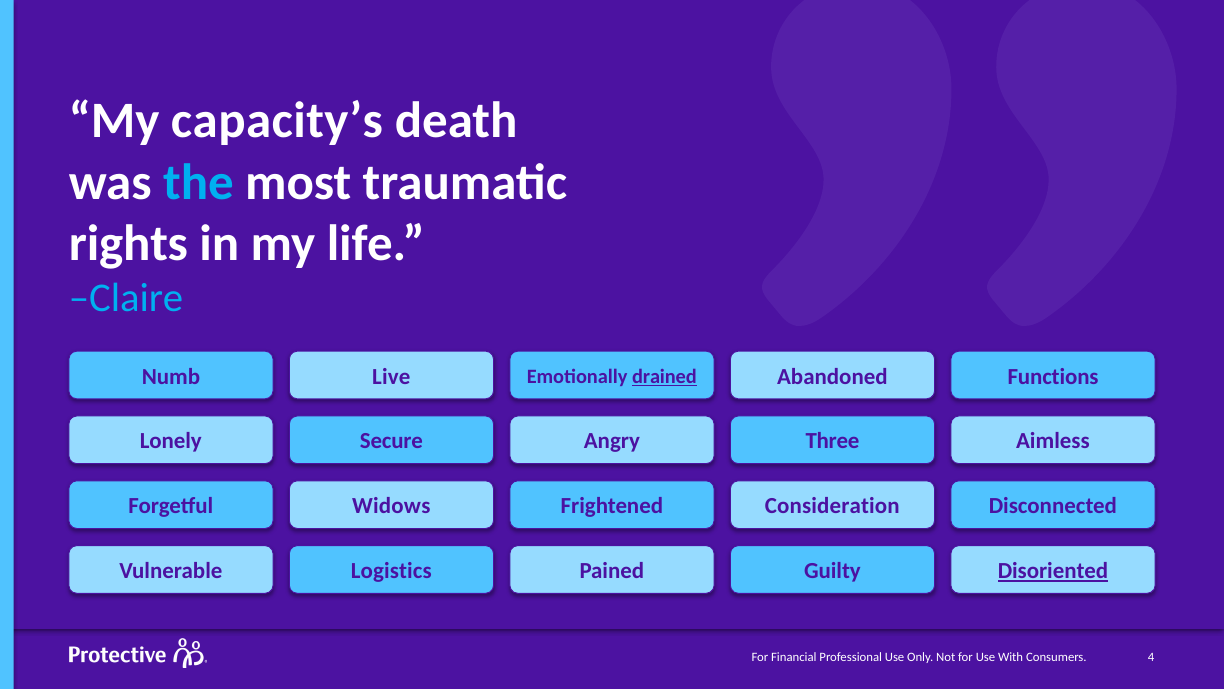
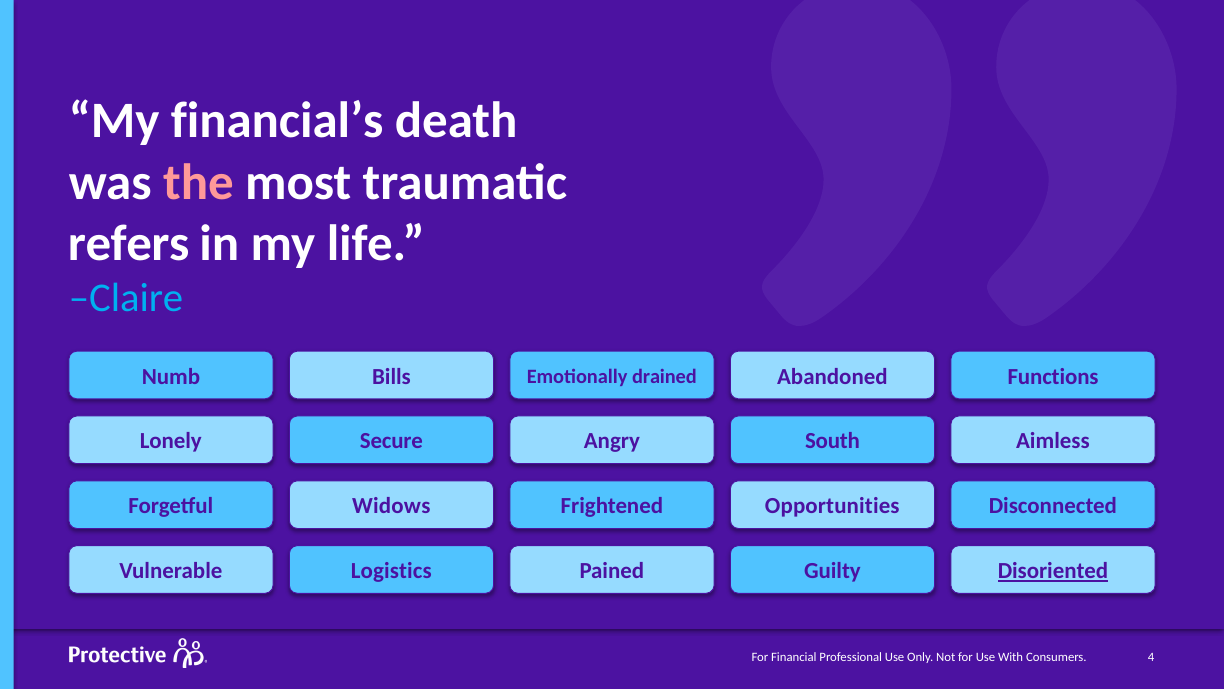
capacity’s: capacity’s -> financial’s (277, 121)
the colour: light blue -> pink (198, 182)
rights: rights -> refers (129, 243)
Live: Live -> Bills (391, 376)
drained underline: present -> none (664, 376)
Three: Three -> South (833, 441)
Consideration: Consideration -> Opportunities (832, 506)
